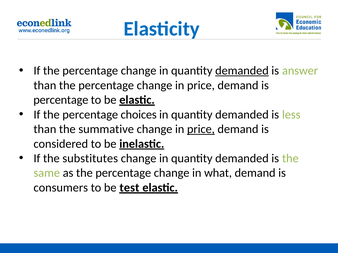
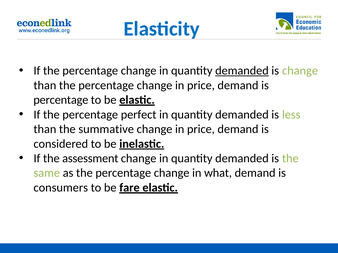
is answer: answer -> change (300, 71)
choices: choices -> perfect (139, 115)
price underline: present -> none (201, 129)
substitutes: substitutes -> assessment (90, 159)
test: test -> fare (130, 188)
